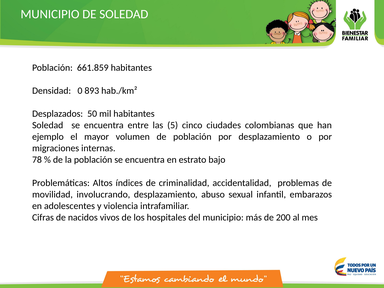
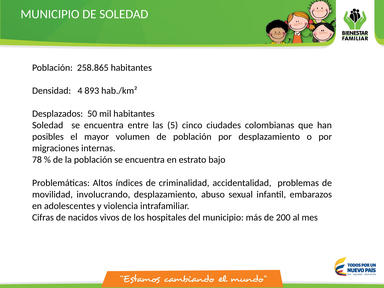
661.859: 661.859 -> 258.865 (93, 68)
0: 0 -> 4 (80, 91)
ejemplo: ejemplo -> posibles (48, 137)
